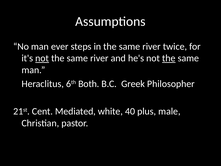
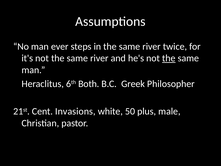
not underline: present -> none (42, 58)
Mediated: Mediated -> Invasions (75, 111)
40: 40 -> 50 (130, 111)
